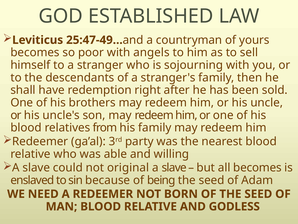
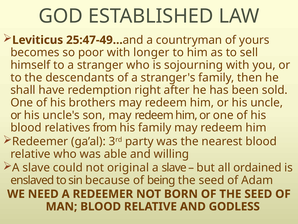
angels: angels -> longer (151, 52)
all becomes: becomes -> ordained (257, 167)
